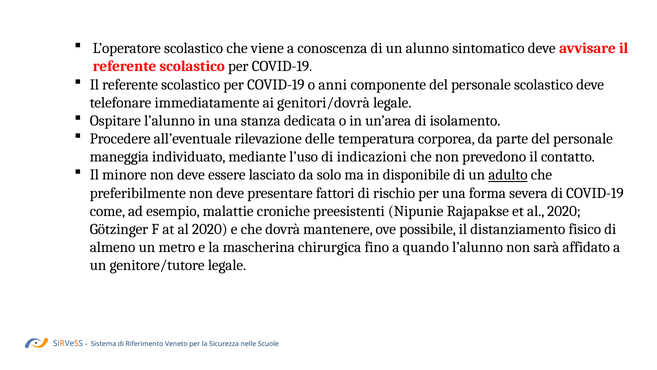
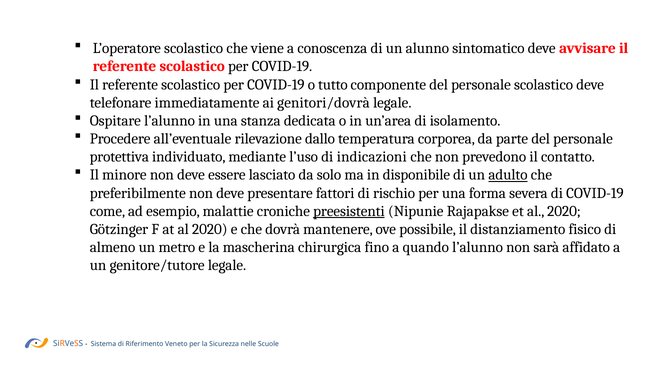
anni: anni -> tutto (333, 84)
delle: delle -> dallo (320, 139)
maneggia: maneggia -> protettiva (119, 157)
preesistenti underline: none -> present (349, 211)
